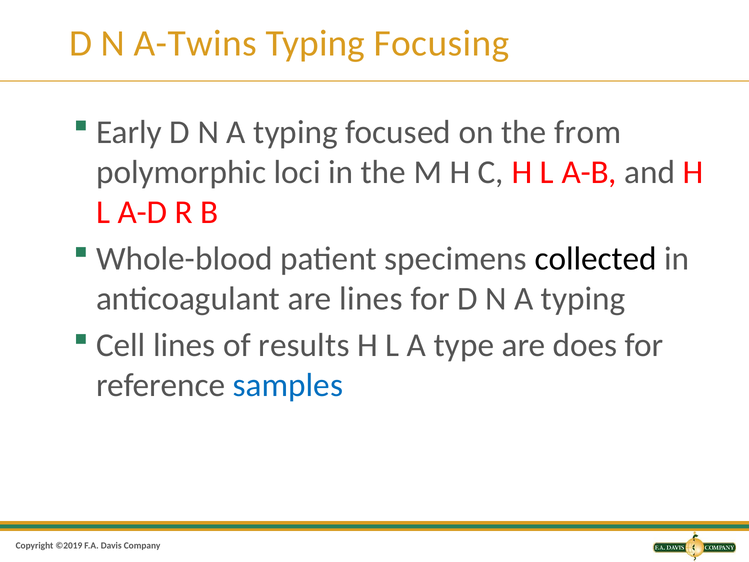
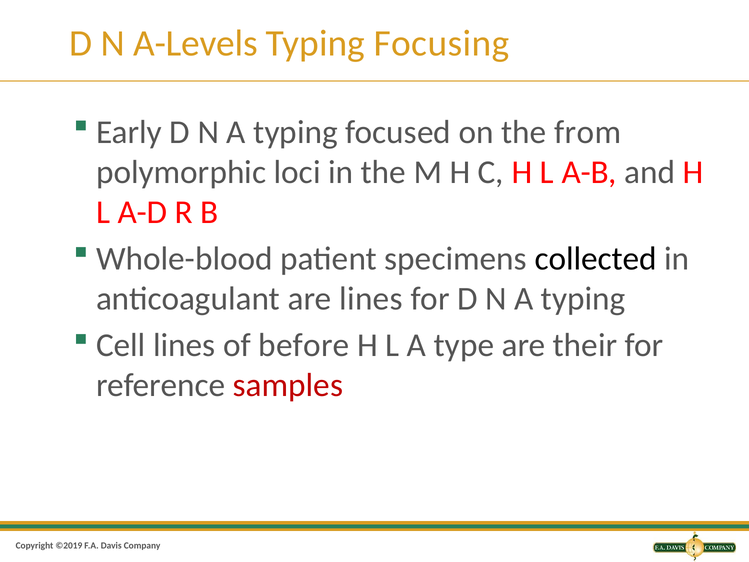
A-Twins: A-Twins -> A-Levels (196, 43)
results: results -> before (304, 345)
does: does -> their (585, 345)
samples colour: blue -> red (288, 385)
